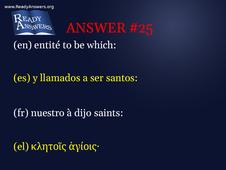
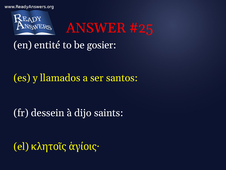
which: which -> gosier (102, 45)
nuestro: nuestro -> dessein (48, 113)
